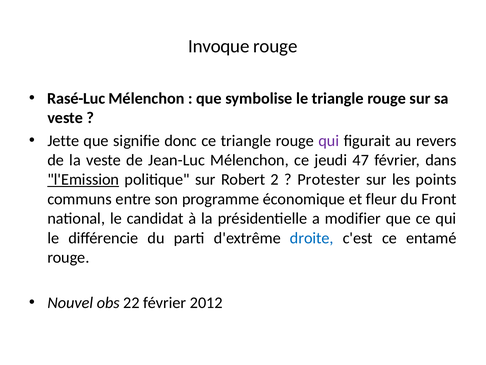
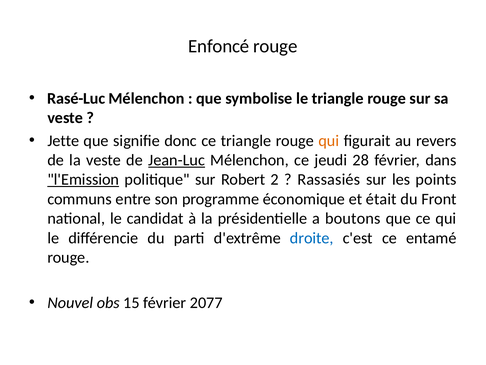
Invoque: Invoque -> Enfoncé (219, 46)
qui colour: purple -> orange (329, 140)
Jean-Luc underline: none -> present (177, 160)
47: 47 -> 28 (361, 160)
Protester: Protester -> Rassasiés (329, 179)
fleur: fleur -> était (381, 199)
modifier: modifier -> boutons (353, 218)
22: 22 -> 15 (131, 302)
2012: 2012 -> 2077 (206, 302)
